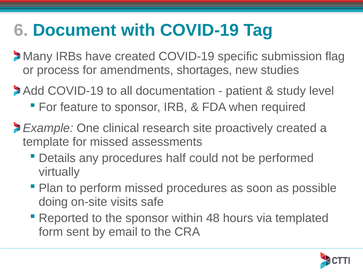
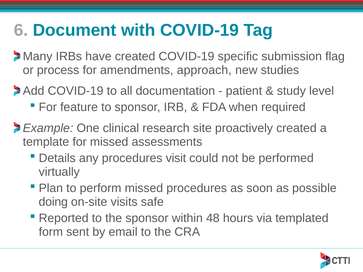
shortages: shortages -> approach (204, 70)
half: half -> visit (176, 158)
